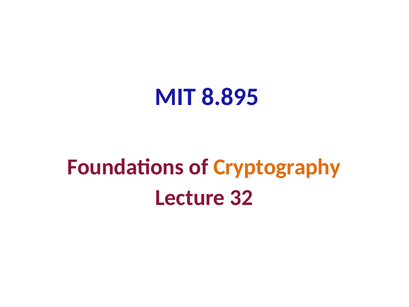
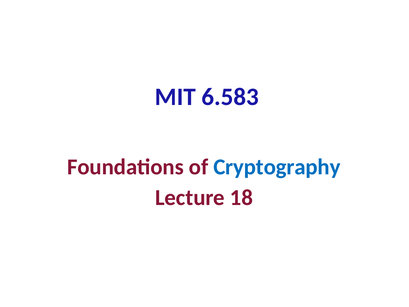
8.895: 8.895 -> 6.583 (230, 97)
Cryptography colour: orange -> blue (277, 167)
32: 32 -> 18 (241, 197)
